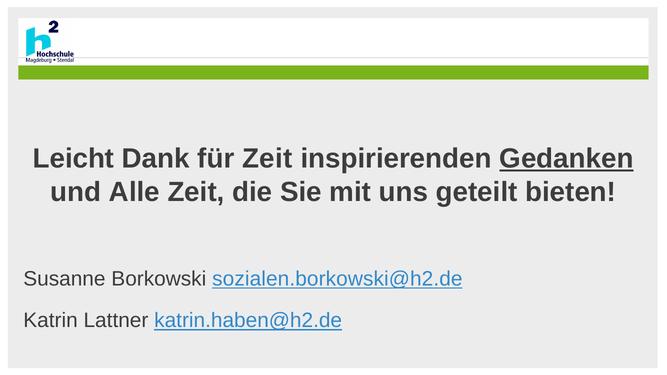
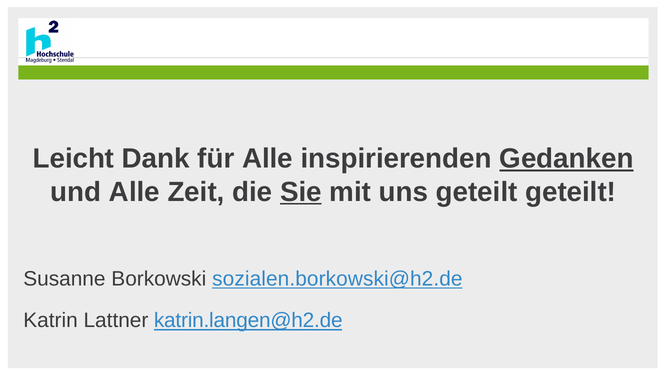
für Zeit: Zeit -> Alle (267, 159)
Sie underline: none -> present (301, 192)
geteilt bieten: bieten -> geteilt (571, 192)
katrin.haben@h2.de: katrin.haben@h2.de -> katrin.langen@h2.de (248, 321)
